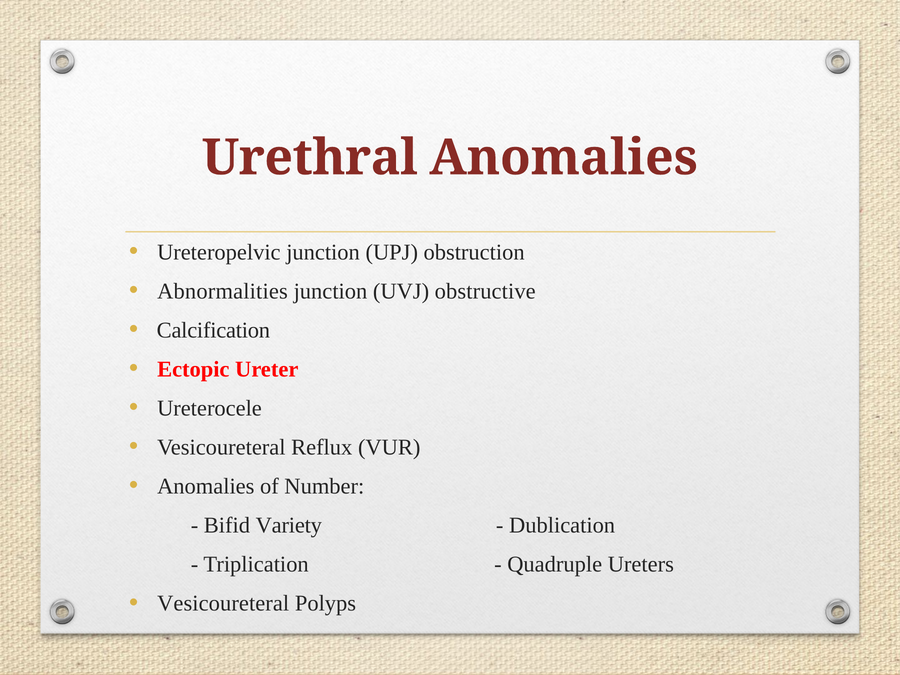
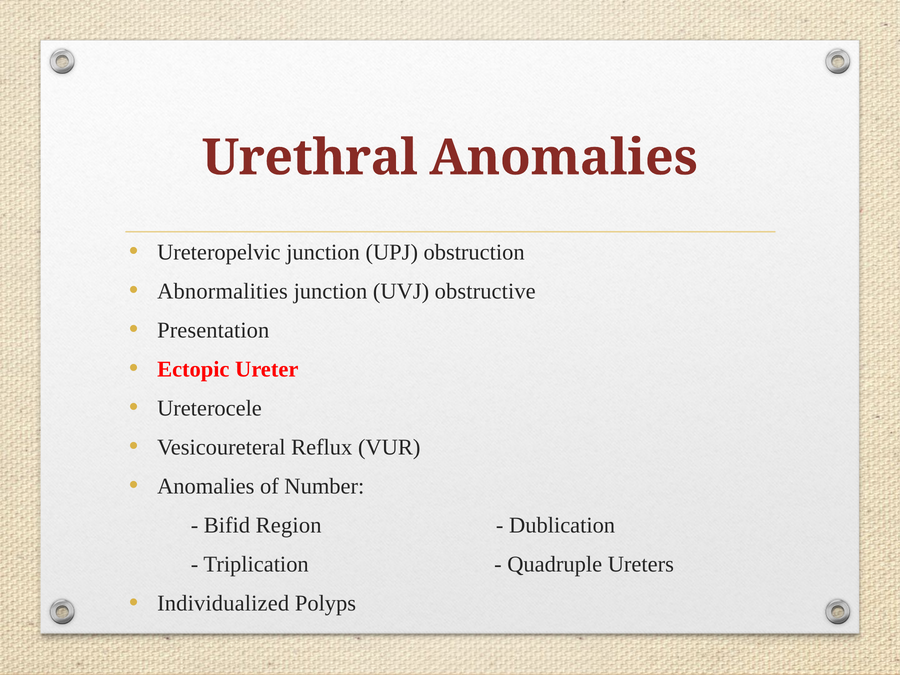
Calcification: Calcification -> Presentation (213, 330)
Variety: Variety -> Region (289, 525)
Vesicoureteral: Vesicoureteral -> Individualized (223, 603)
